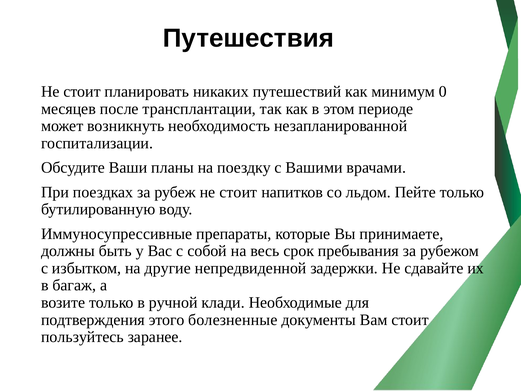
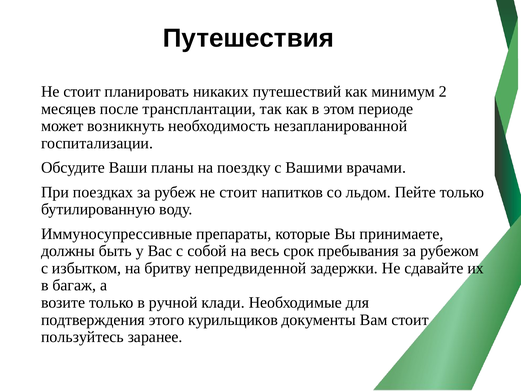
0: 0 -> 2 (443, 92)
другие: другие -> бритву (168, 268)
болезненные: болезненные -> курильщиков (233, 320)
